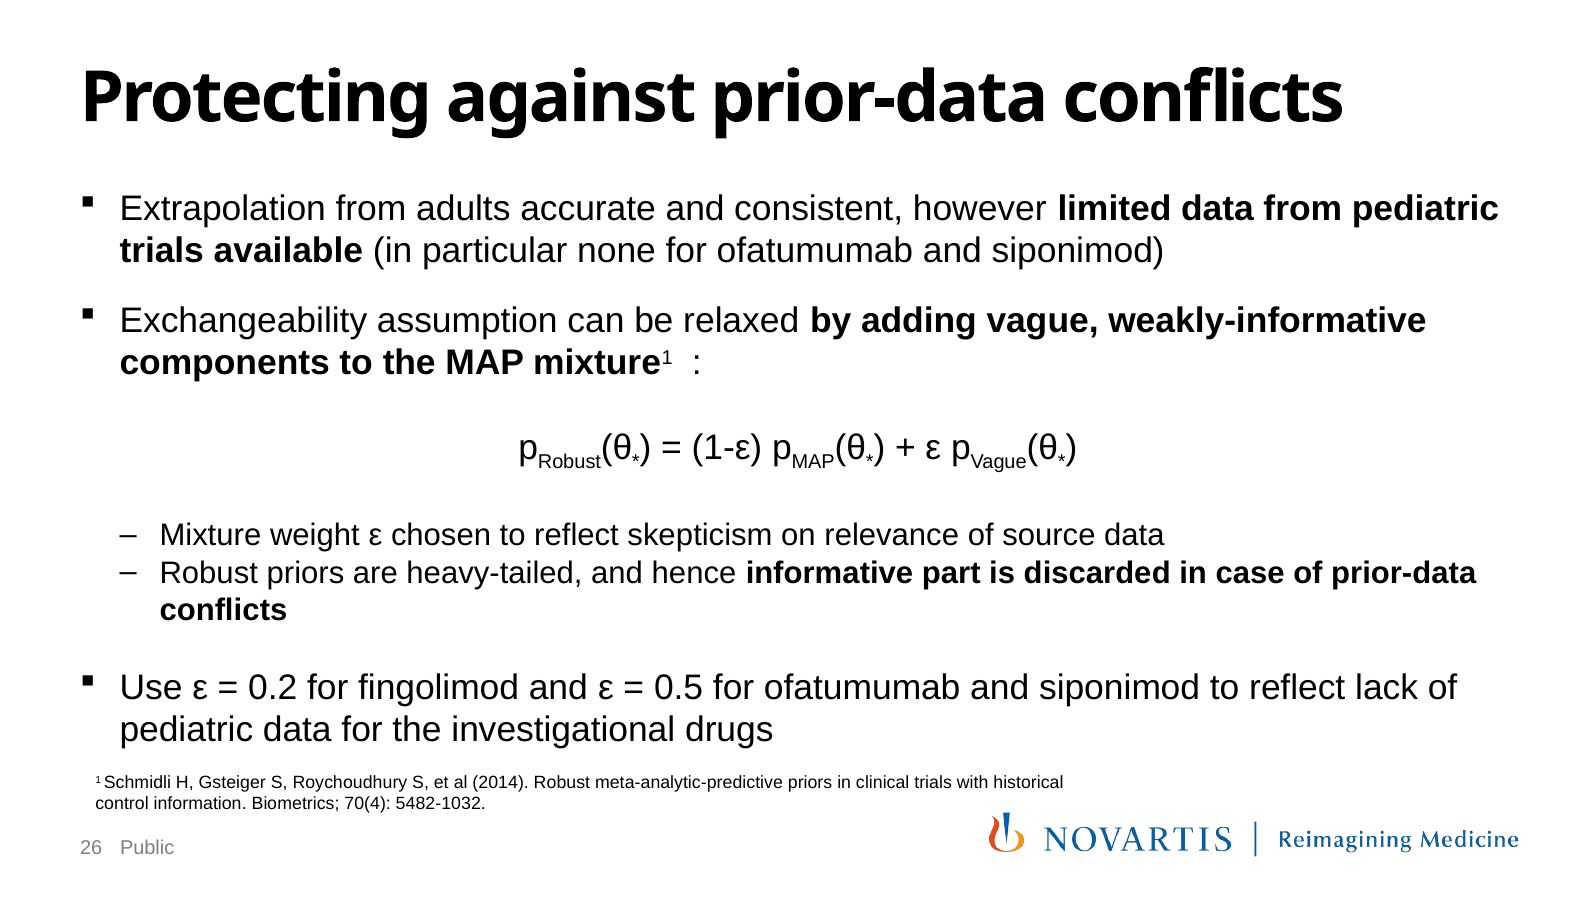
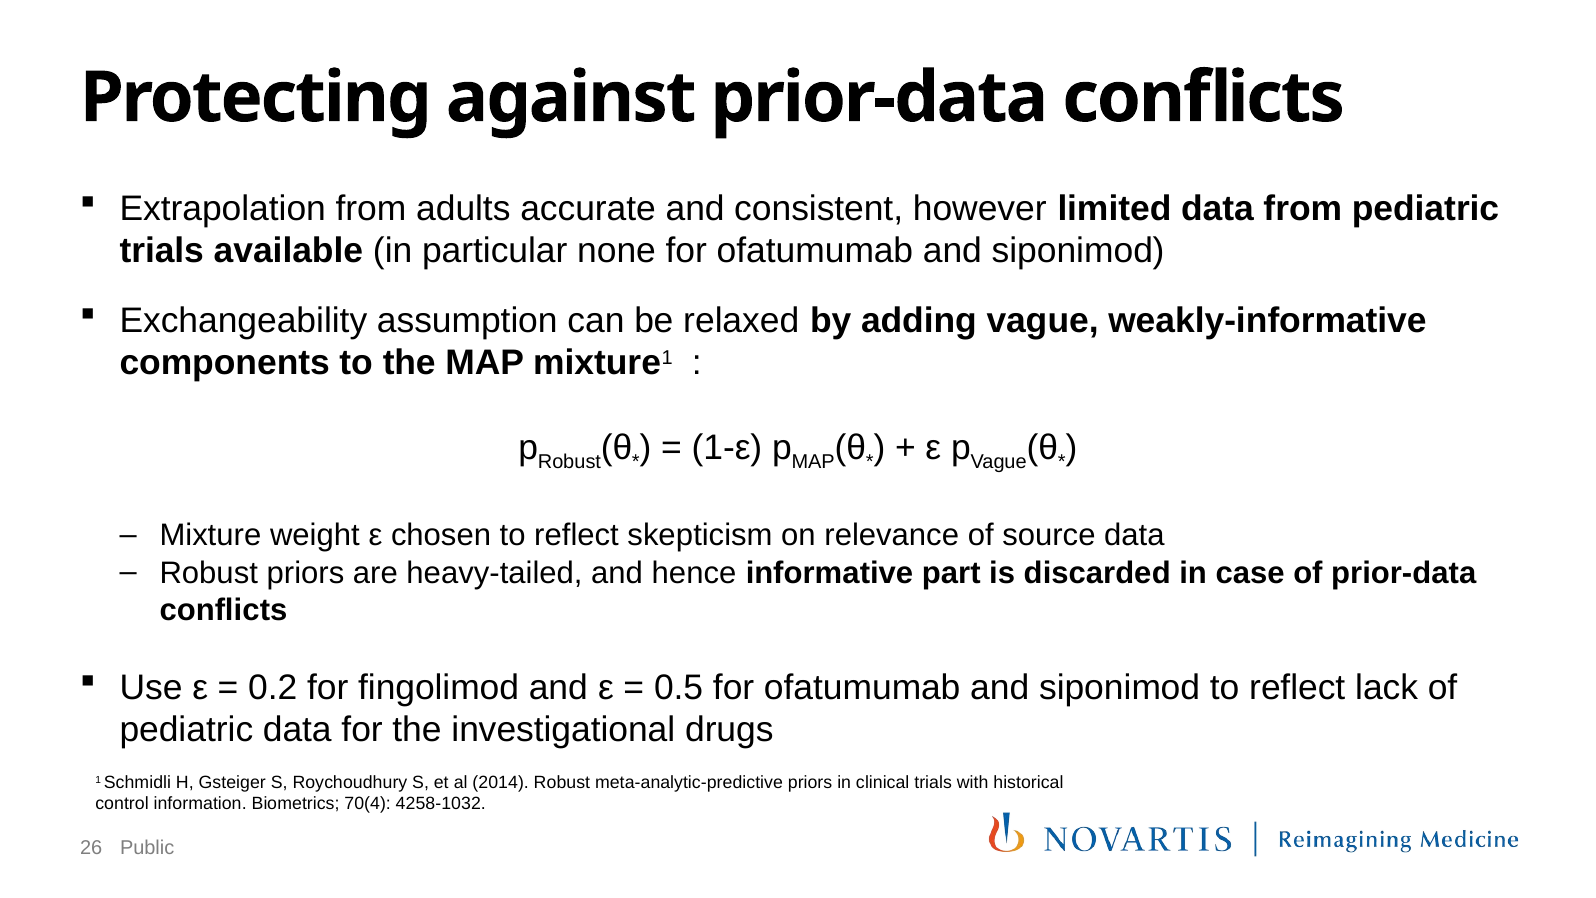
5482-1032: 5482-1032 -> 4258-1032 (441, 804)
